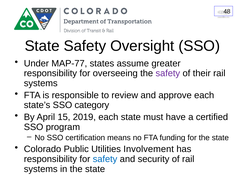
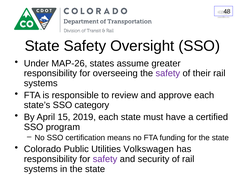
MAP-77: MAP-77 -> MAP-26 (69, 63)
Involvement: Involvement -> Volkswagen (149, 149)
safety colour: blue -> purple (105, 159)
